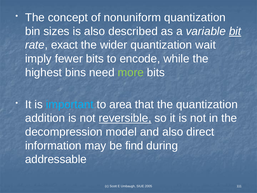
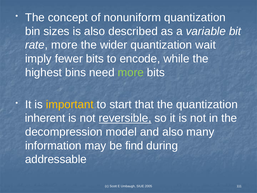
bit underline: present -> none (235, 31)
rate exact: exact -> more (64, 45)
important colour: light blue -> yellow (70, 104)
area: area -> start (121, 104)
addition: addition -> inherent (45, 118)
direct: direct -> many (200, 132)
